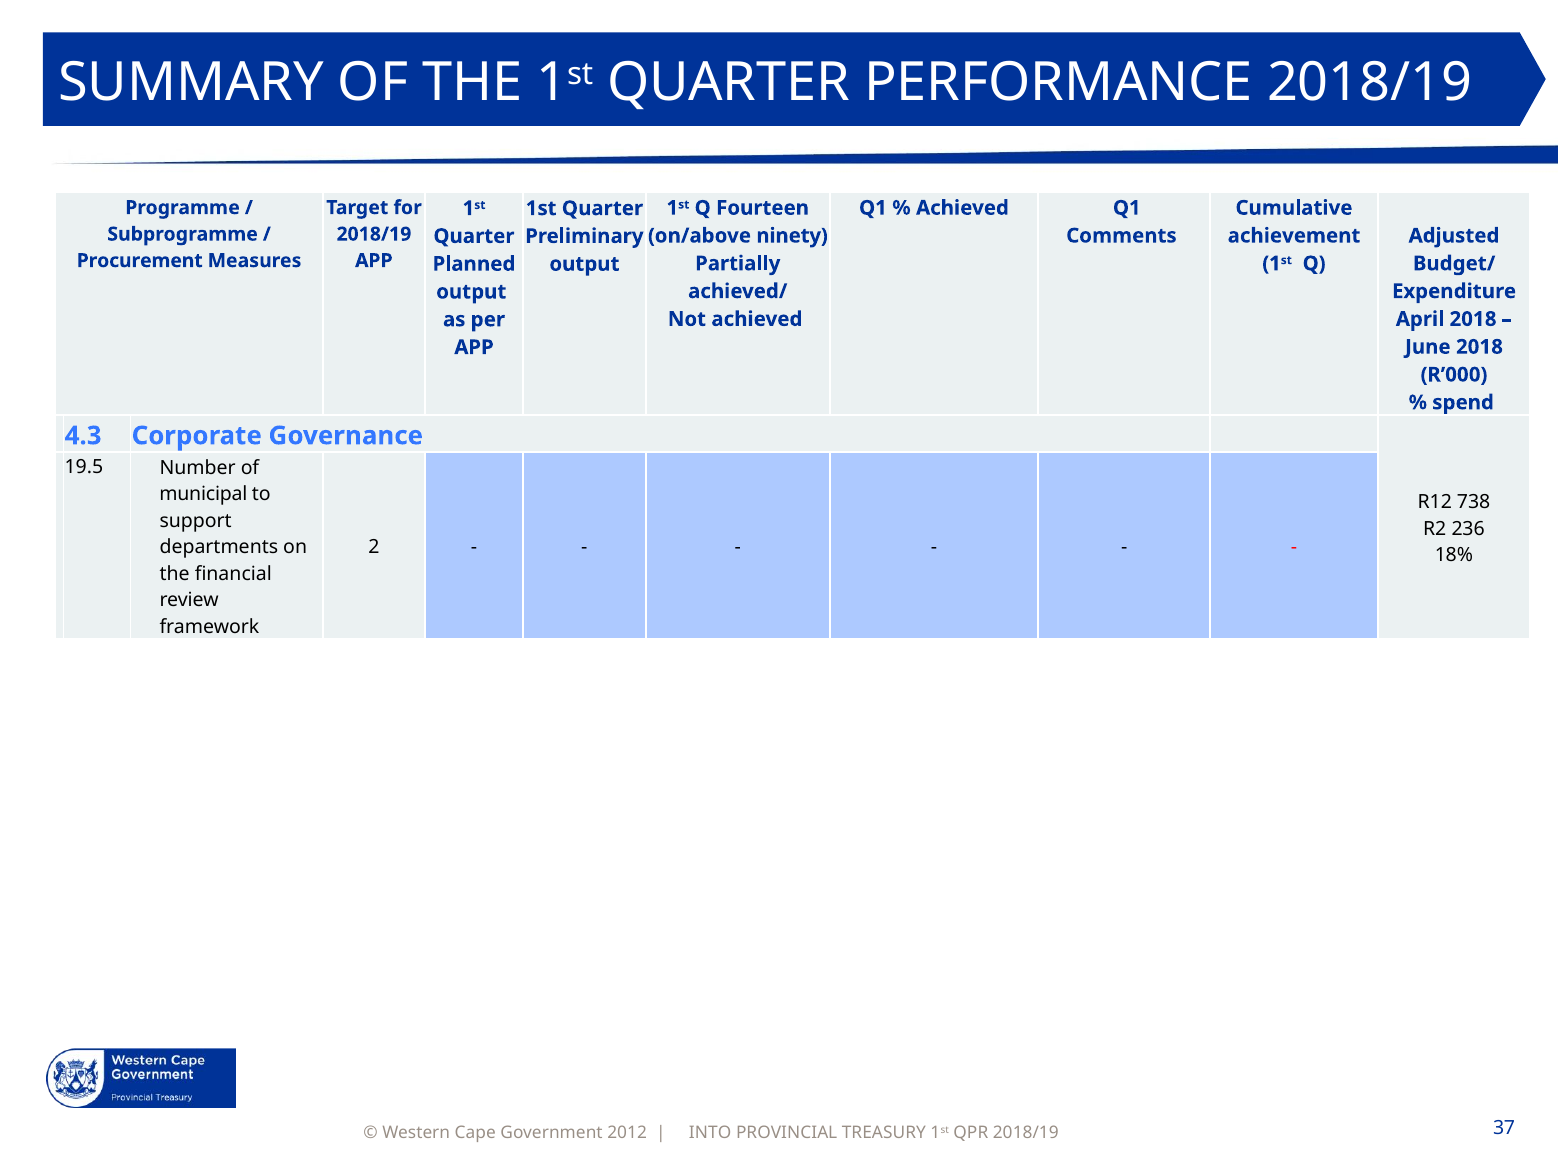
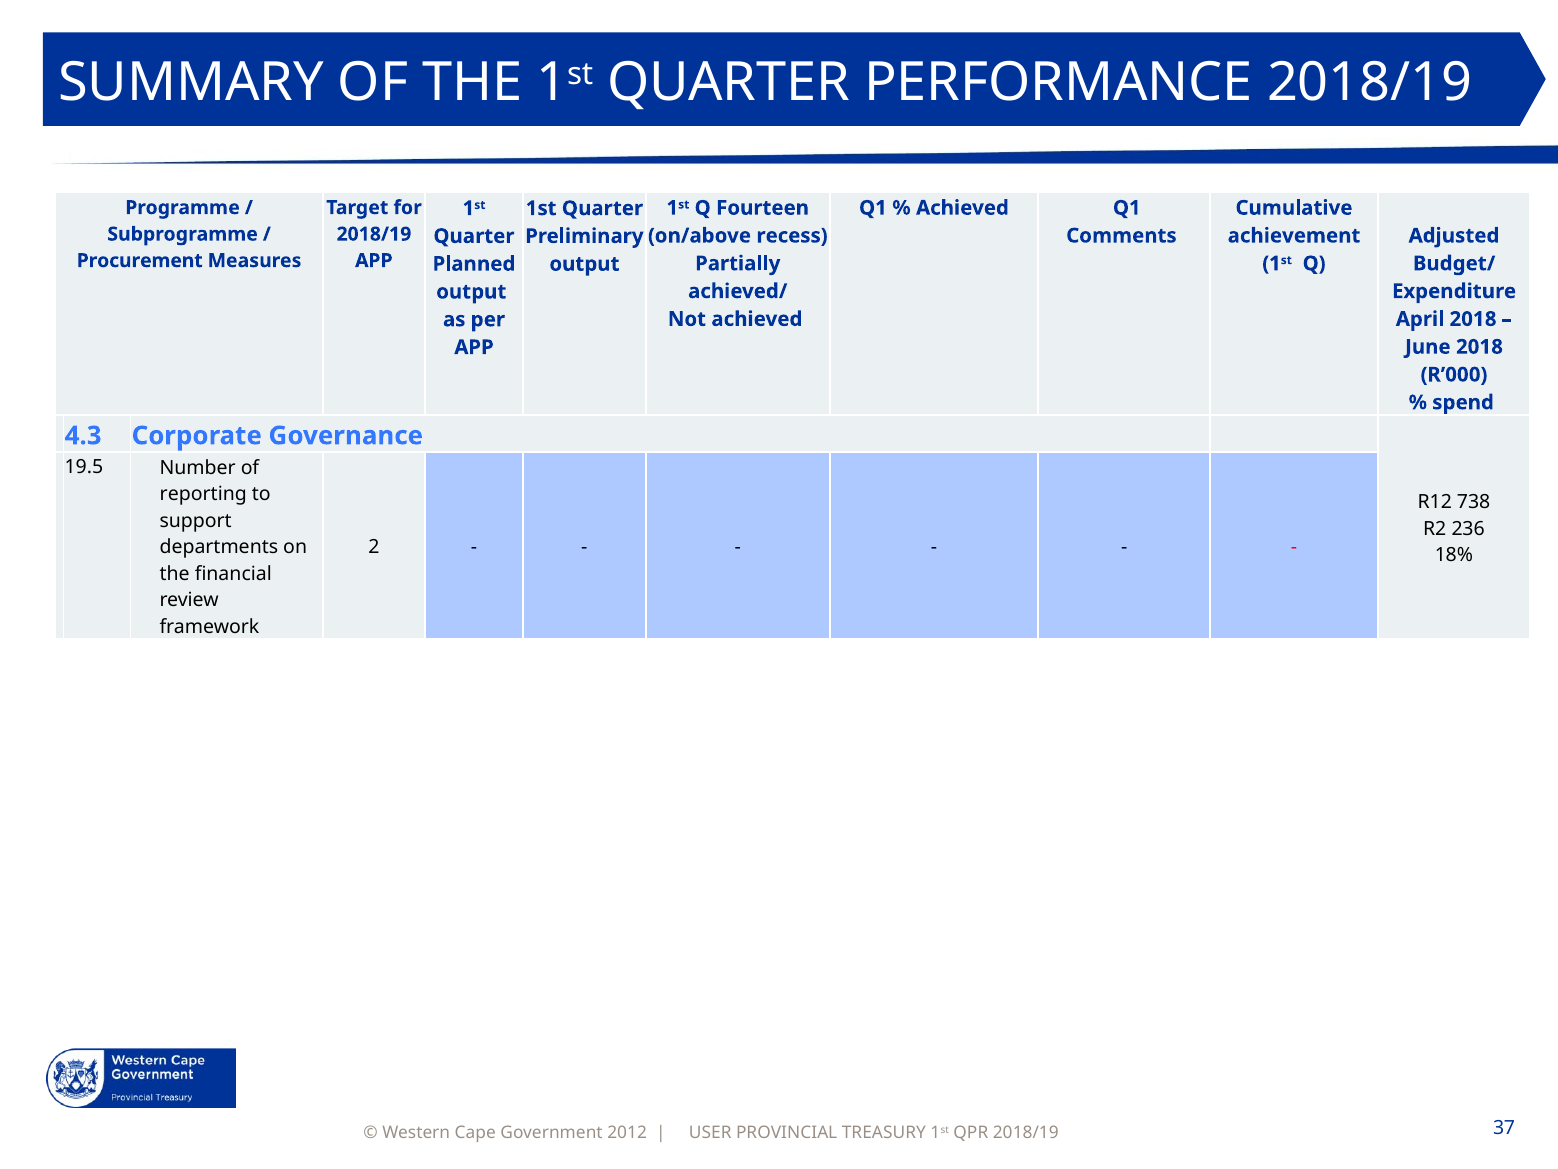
ninety: ninety -> recess (792, 236)
municipal: municipal -> reporting (203, 494)
INTO: INTO -> USER (710, 1132)
